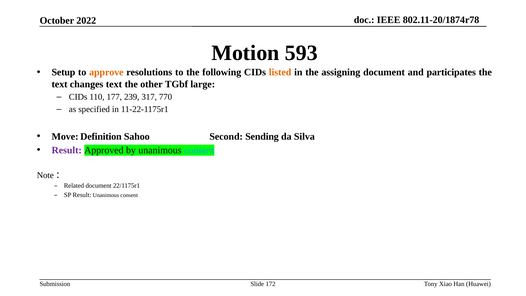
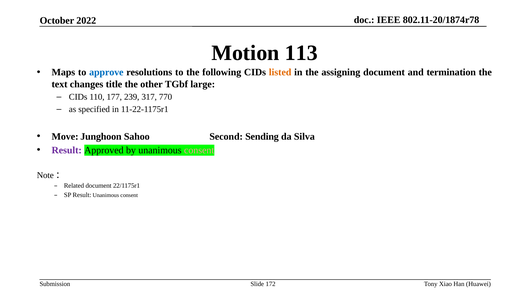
593: 593 -> 113 (301, 53)
Setup: Setup -> Maps (63, 72)
approve colour: orange -> blue (106, 72)
participates: participates -> termination (451, 72)
changes text: text -> title (114, 84)
Definition: Definition -> Junghoon (101, 136)
consent colour: light blue -> pink (199, 150)
